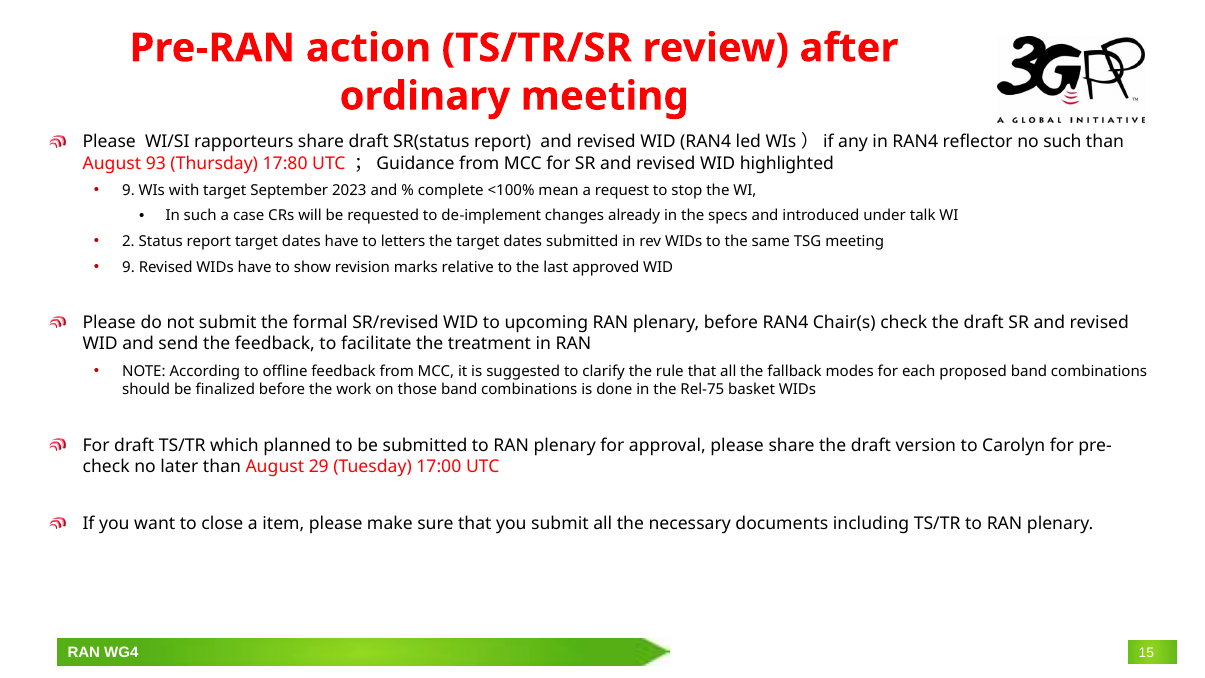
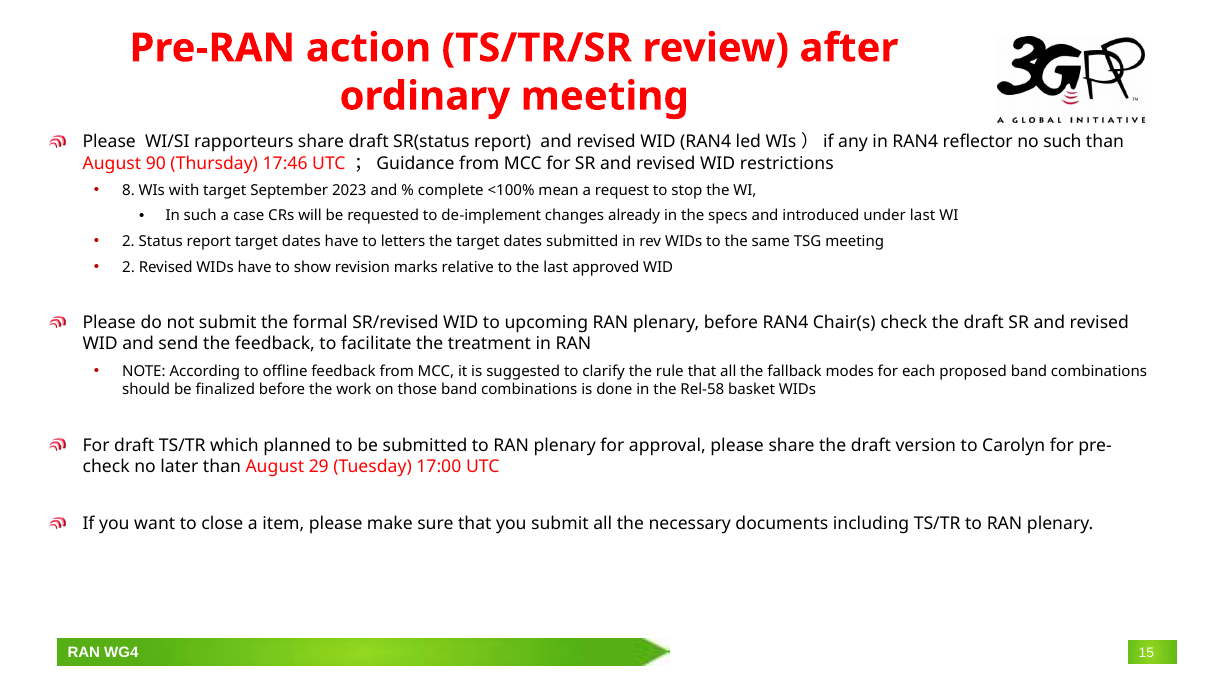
93: 93 -> 90 (156, 163)
17:80: 17:80 -> 17:46 (285, 163)
highlighted: highlighted -> restrictions (787, 163)
9: 9 -> 8 (128, 190)
under talk: talk -> last (923, 216)
9: 9 -> 2 (128, 267)
Rel-75: Rel-75 -> Rel-58 (702, 389)
